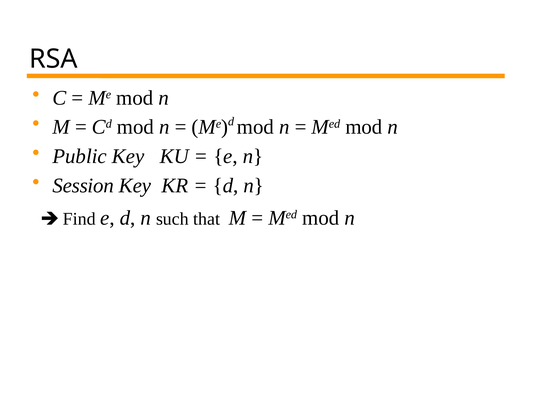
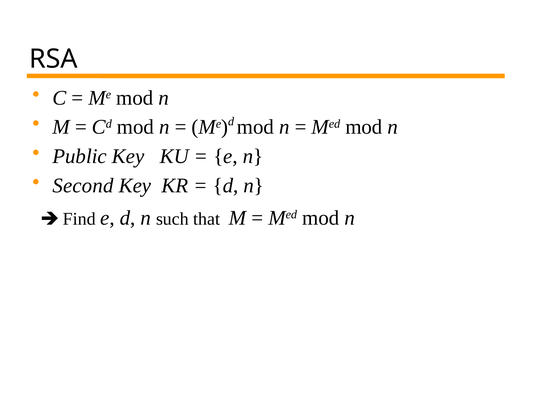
Session: Session -> Second (83, 186)
